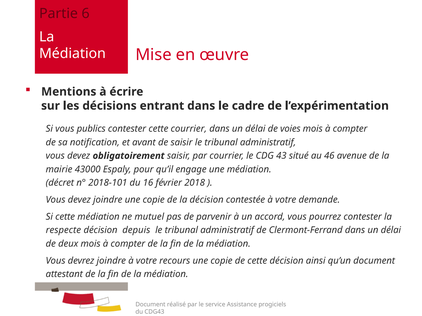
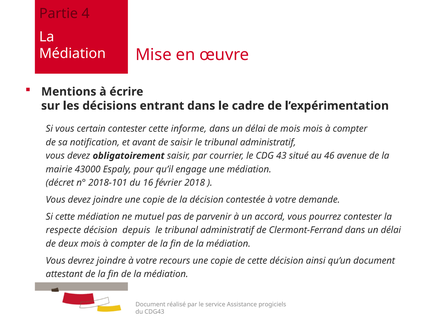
6: 6 -> 4 (86, 14)
publics: publics -> certain (91, 129)
cette courrier: courrier -> informe (189, 129)
de voies: voies -> mois (290, 129)
